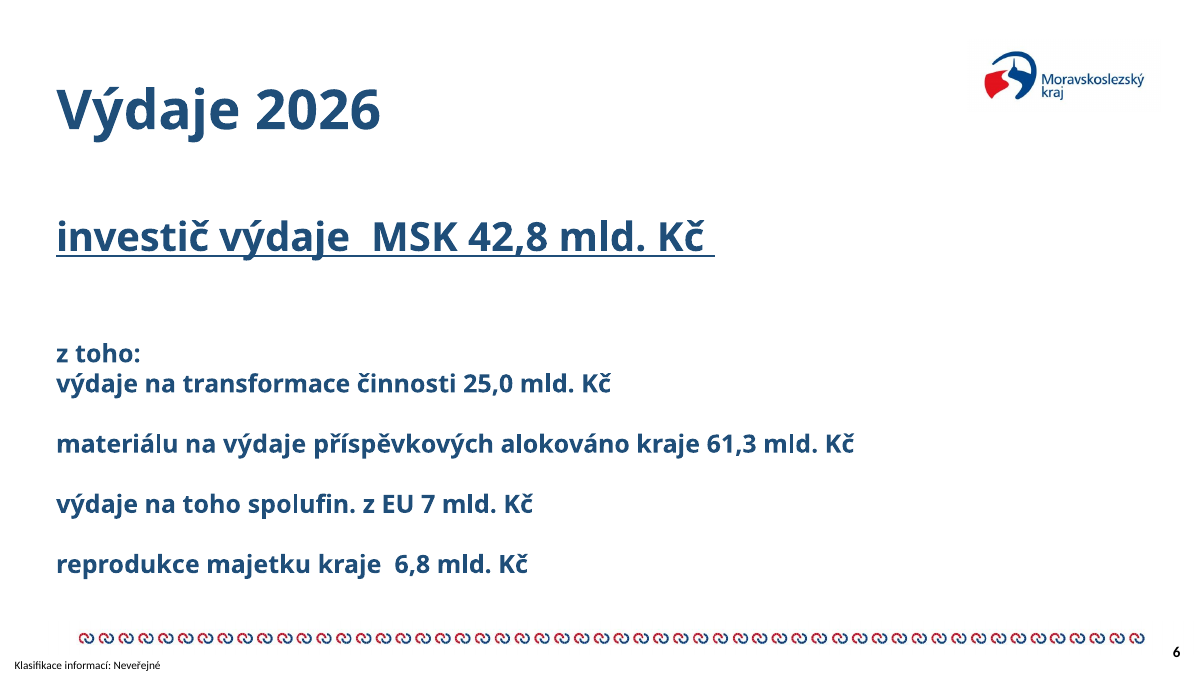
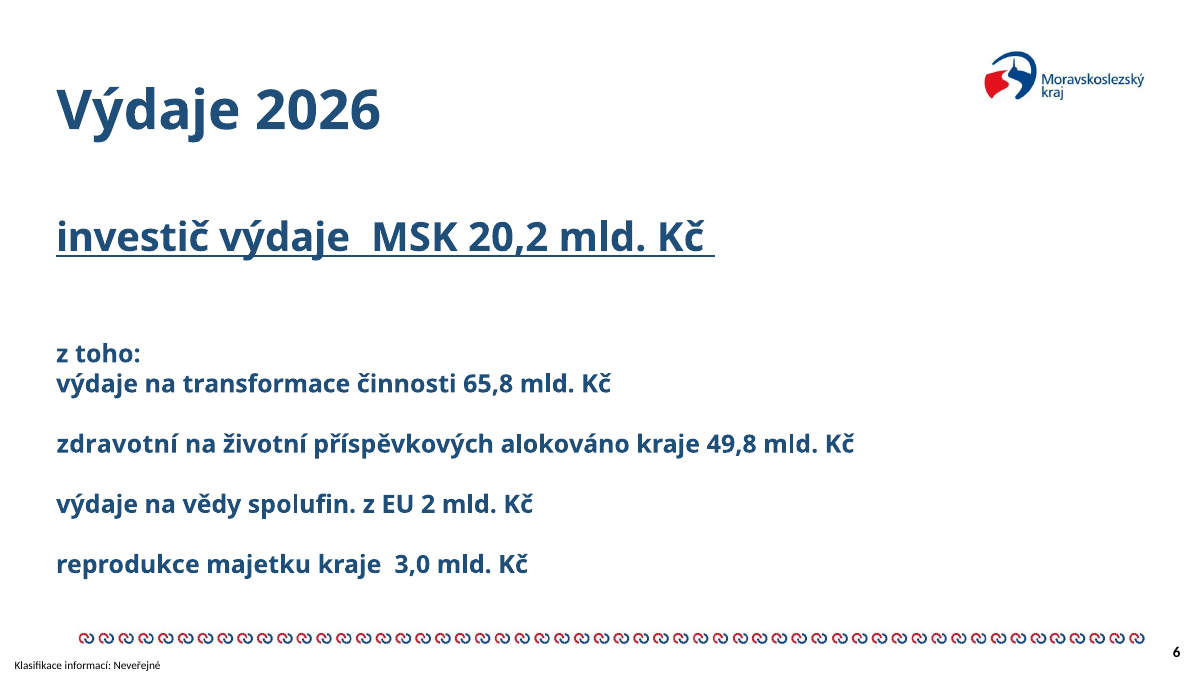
42,8: 42,8 -> 20,2 (508, 238)
25,0: 25,0 -> 65,8 (488, 384)
materiálu: materiálu -> zdravotní (117, 444)
na výdaje: výdaje -> životní (265, 444)
61,3: 61,3 -> 49,8 (732, 444)
na toho: toho -> vědy (212, 504)
7: 7 -> 2 (428, 504)
6,8: 6,8 -> 3,0 (412, 564)
